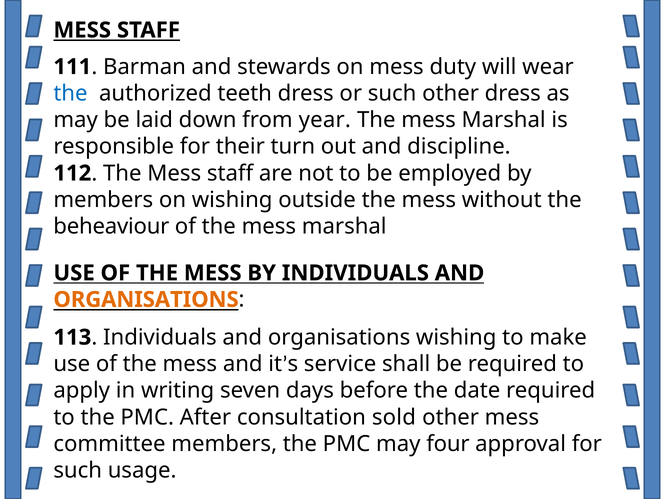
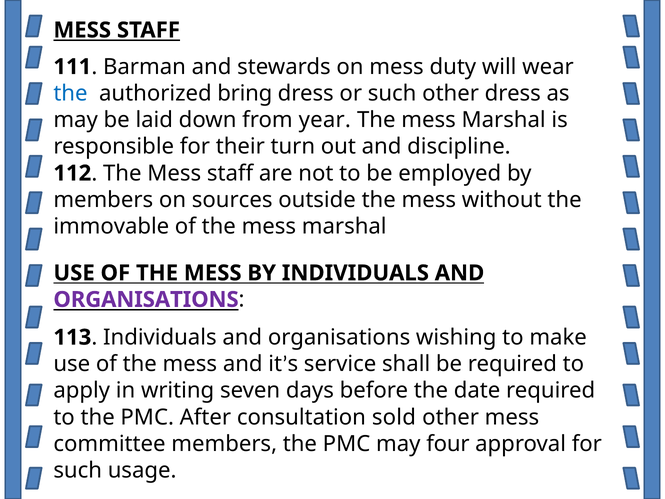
teeth: teeth -> bring (245, 93)
on wishing: wishing -> sources (232, 200)
beheaviour: beheaviour -> immovable (111, 226)
ORGANISATIONS colour: orange -> purple (146, 299)
